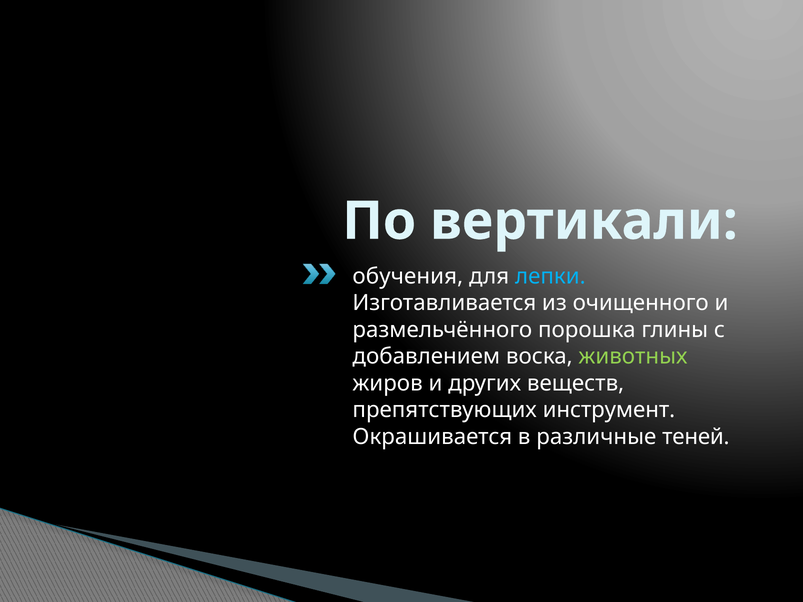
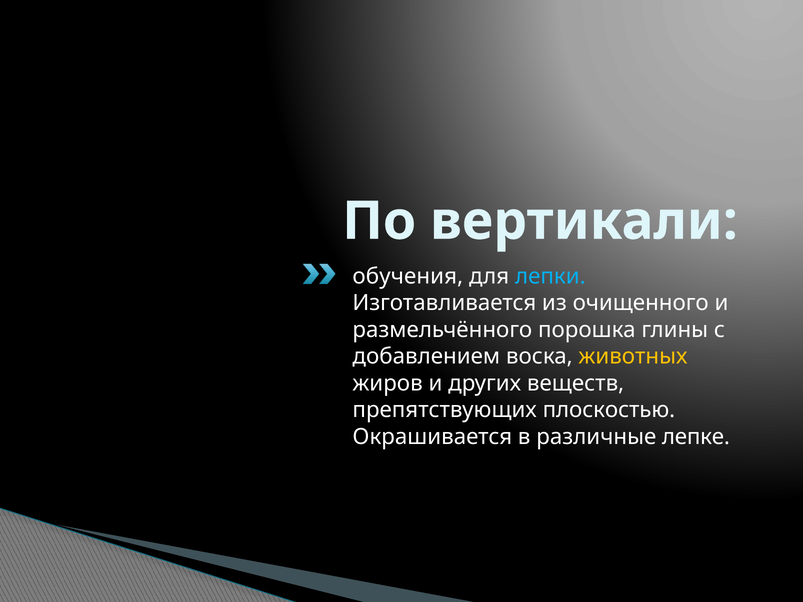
животных colour: light green -> yellow (633, 357)
инструмент: инструмент -> плоскостью (609, 410)
теней: теней -> лепке (696, 437)
